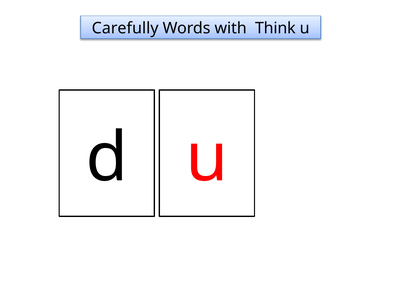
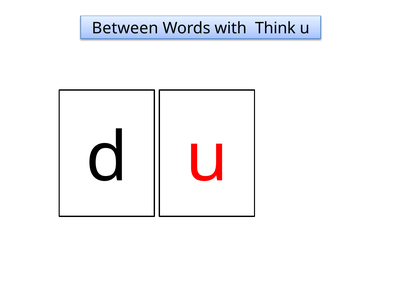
Carefully: Carefully -> Between (125, 28)
